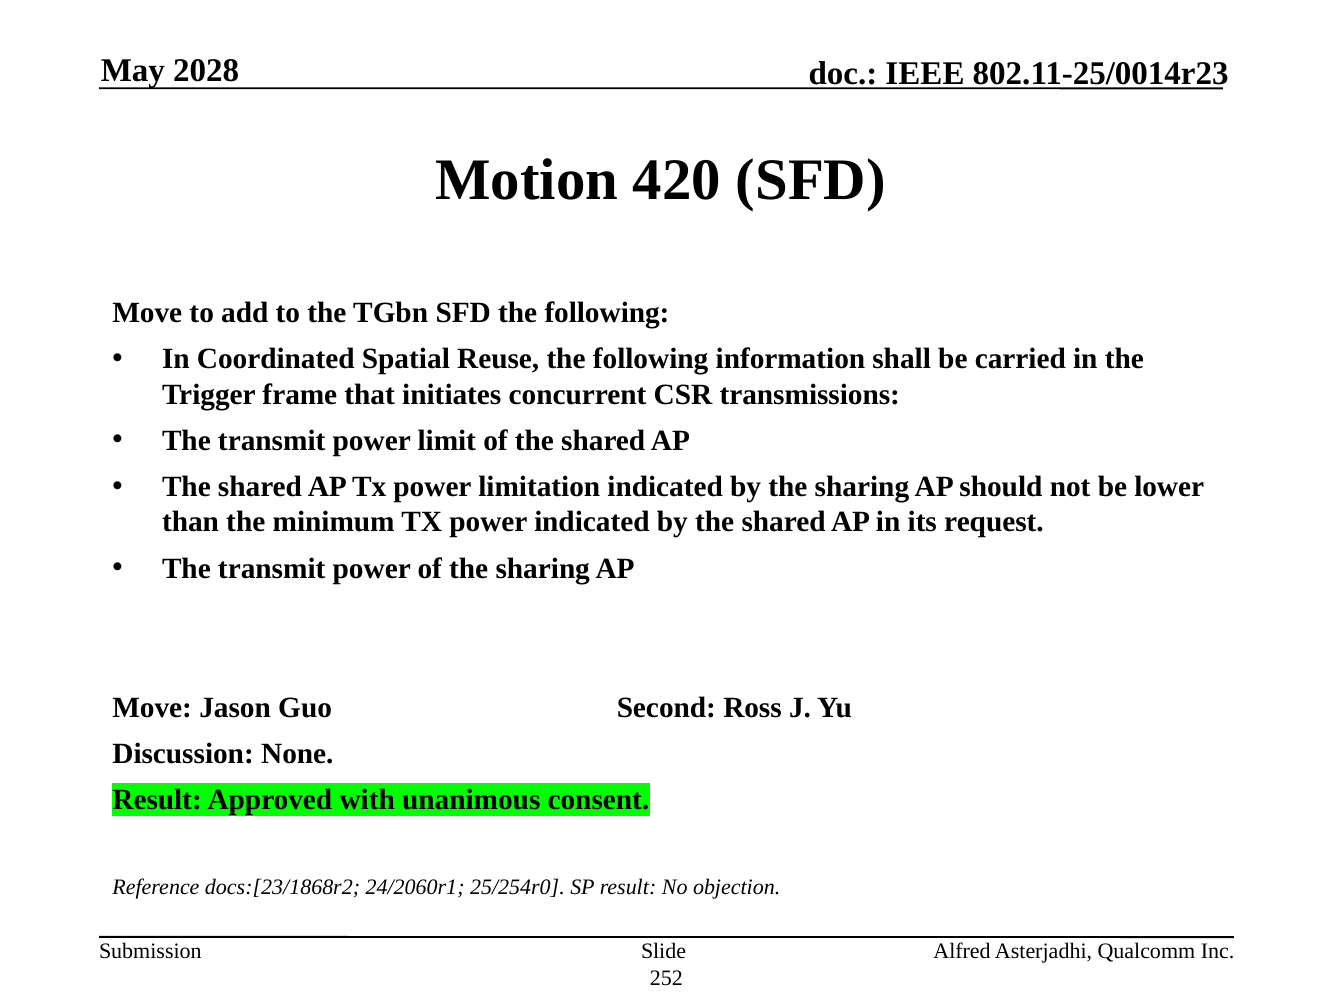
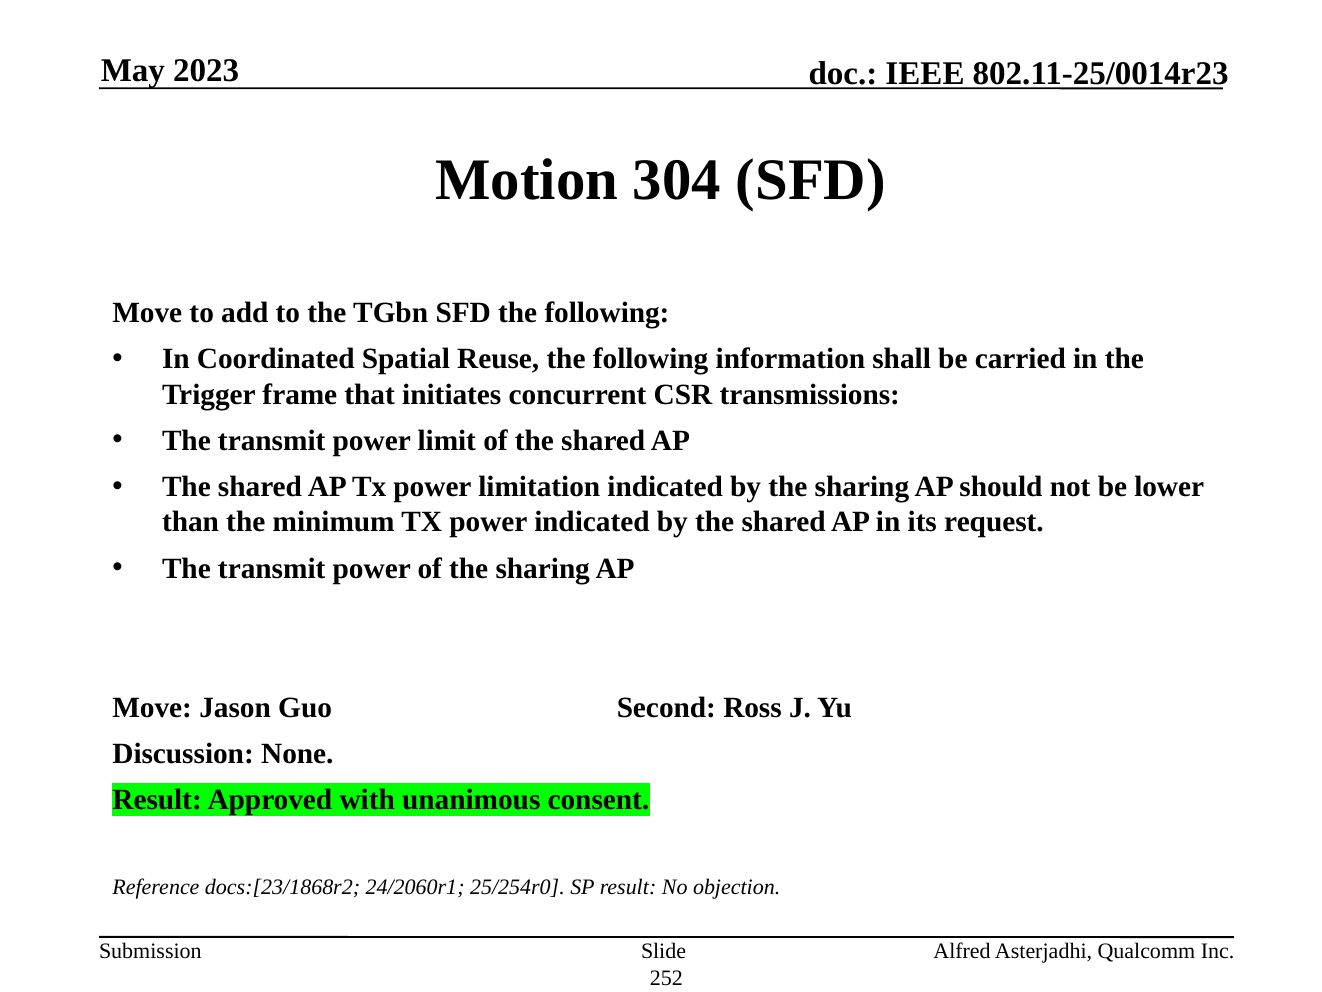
2028: 2028 -> 2023 (206, 70)
420: 420 -> 304 (677, 180)
